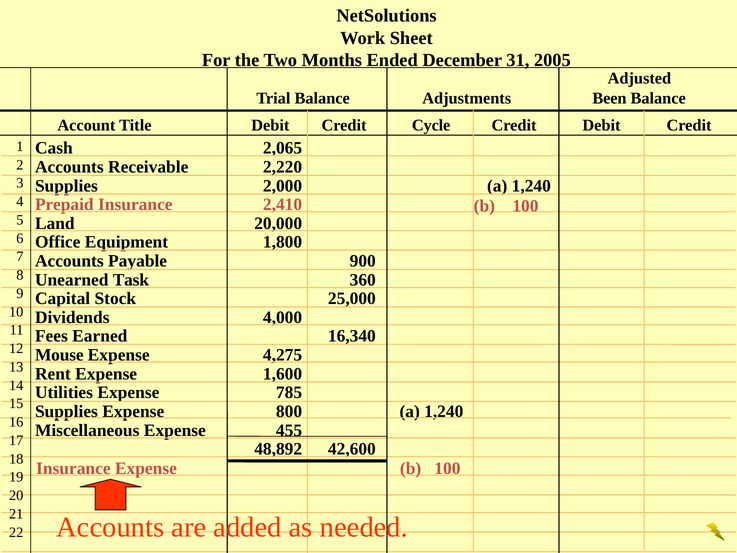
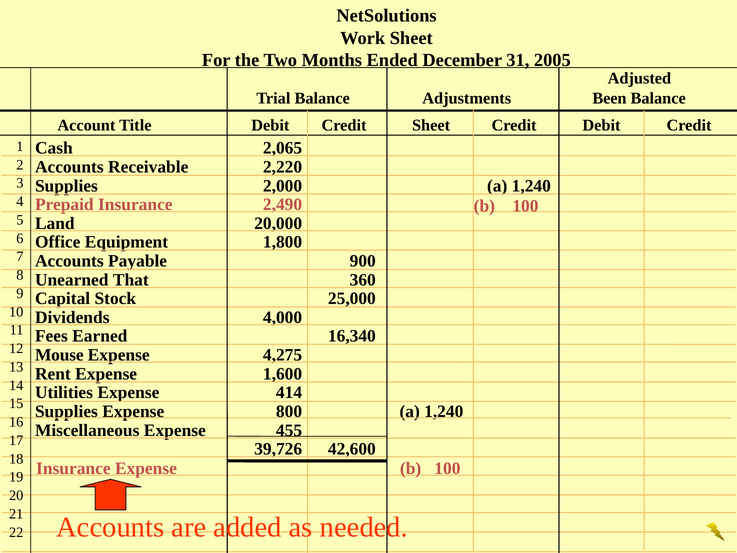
Credit Cycle: Cycle -> Sheet (431, 125)
2,410: 2,410 -> 2,490 (283, 204)
Task: Task -> That (131, 280)
785: 785 -> 414 (289, 392)
48,892: 48,892 -> 39,726 (278, 449)
